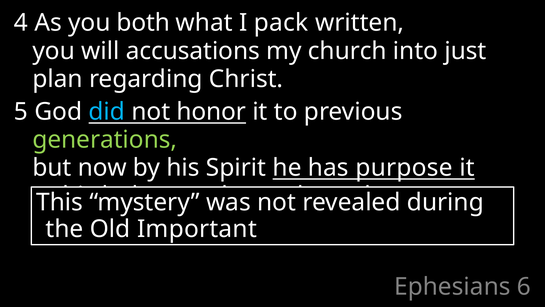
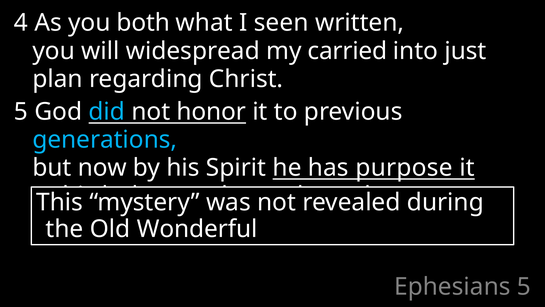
pack: pack -> seen (281, 23)
accusations: accusations -> widespread (193, 51)
church: church -> carried (347, 51)
generations colour: light green -> light blue (105, 140)
Important: Important -> Wonderful (197, 229)
Ephesians 6: 6 -> 5 (524, 286)
